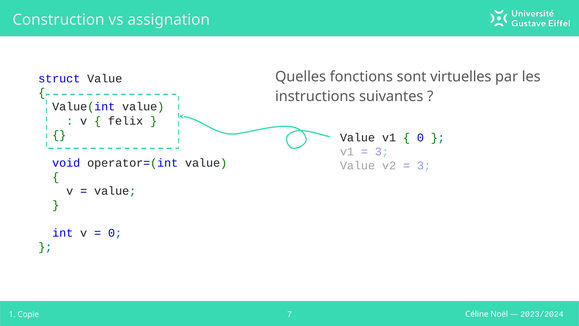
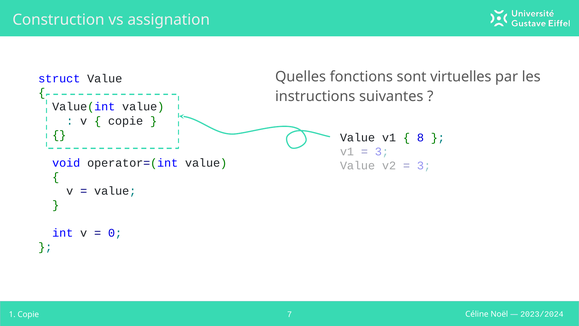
felix: felix -> copie (126, 121)
0: 0 -> 8 (420, 138)
